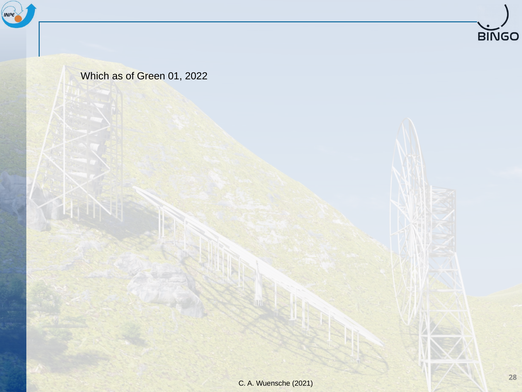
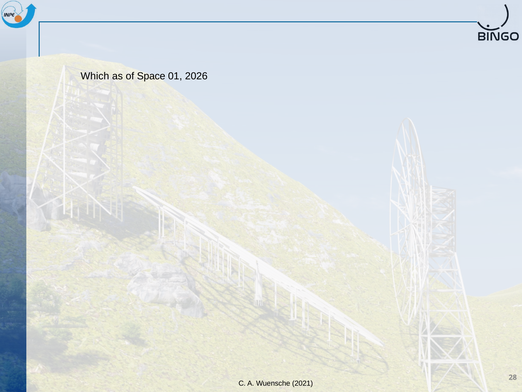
Green: Green -> Space (151, 76)
2022: 2022 -> 2026 (196, 76)
